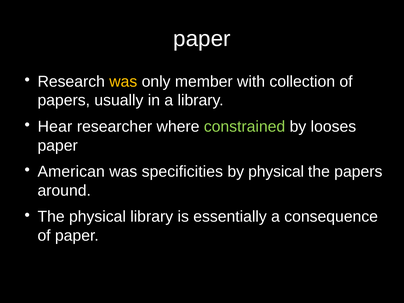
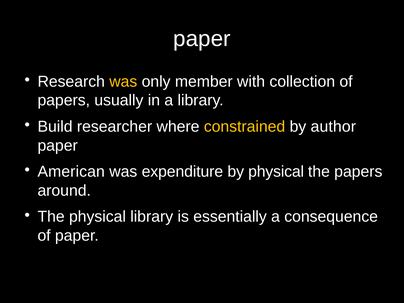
Hear: Hear -> Build (55, 127)
constrained colour: light green -> yellow (245, 127)
looses: looses -> author (333, 127)
specificities: specificities -> expenditure (182, 172)
